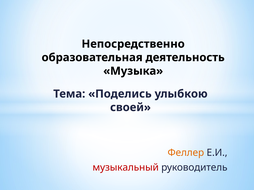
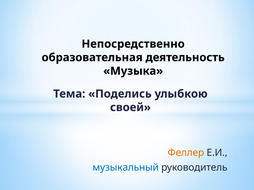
музыкальный colour: red -> blue (126, 168)
